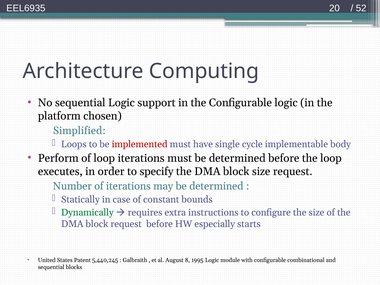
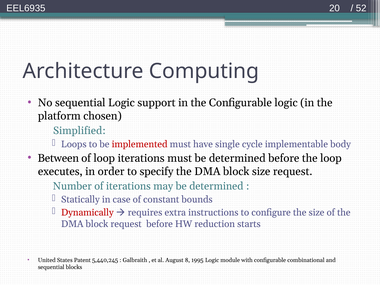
Perform: Perform -> Between (58, 158)
Dynamically colour: green -> red (87, 213)
especially: especially -> reduction (215, 224)
